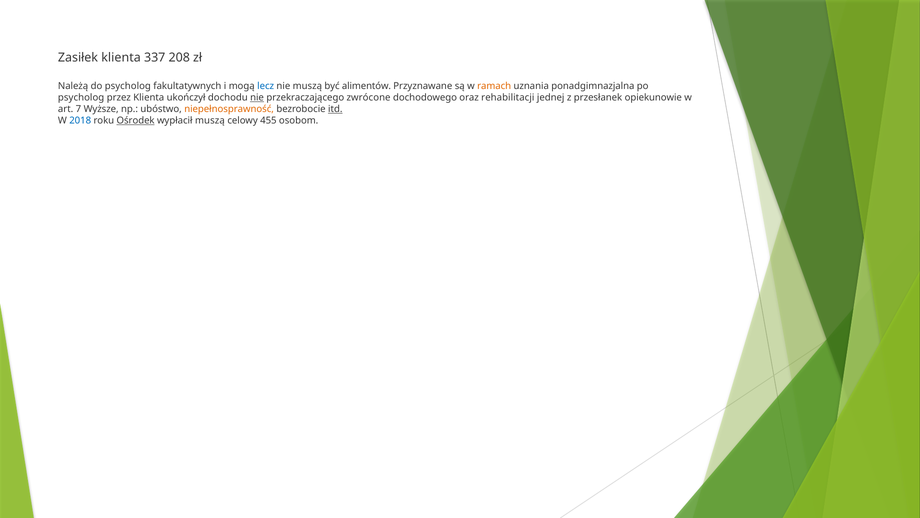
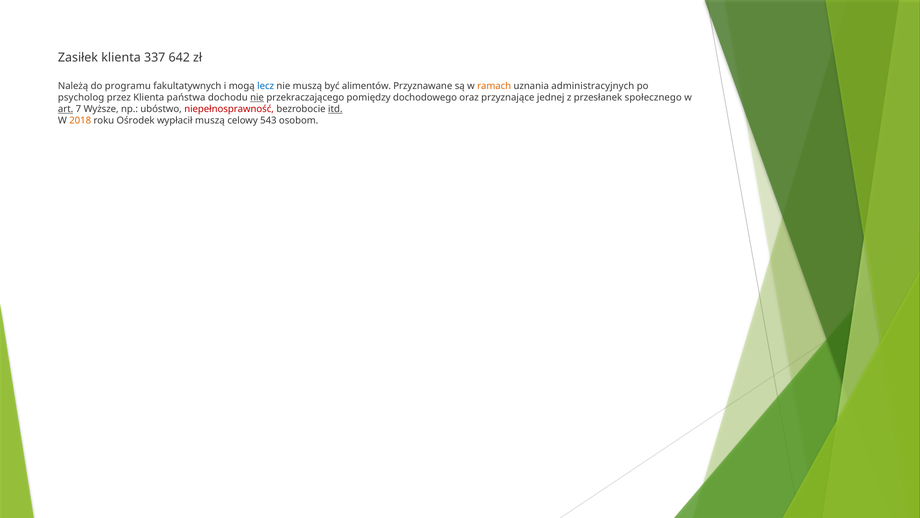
208: 208 -> 642 (179, 58)
do psycholog: psycholog -> programu (128, 86)
ponadgimnazjalna: ponadgimnazjalna -> administracyjnych (593, 86)
ukończył: ukończył -> państwa (186, 97)
zwrócone: zwrócone -> pomiędzy (369, 97)
rehabilitacji: rehabilitacji -> przyznające (508, 97)
opiekunowie: opiekunowie -> społecznego (653, 97)
art underline: none -> present (66, 109)
niepełnosprawność colour: orange -> red (229, 109)
2018 colour: blue -> orange (80, 120)
Ośrodek underline: present -> none (136, 120)
455: 455 -> 543 (268, 120)
